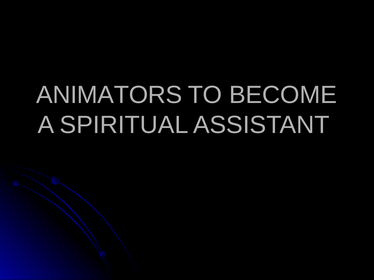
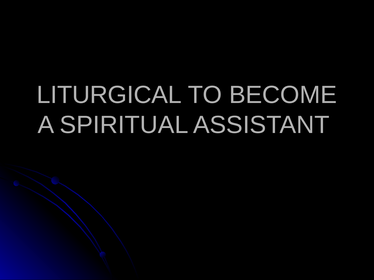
ANIMATORS: ANIMATORS -> LITURGICAL (109, 95)
